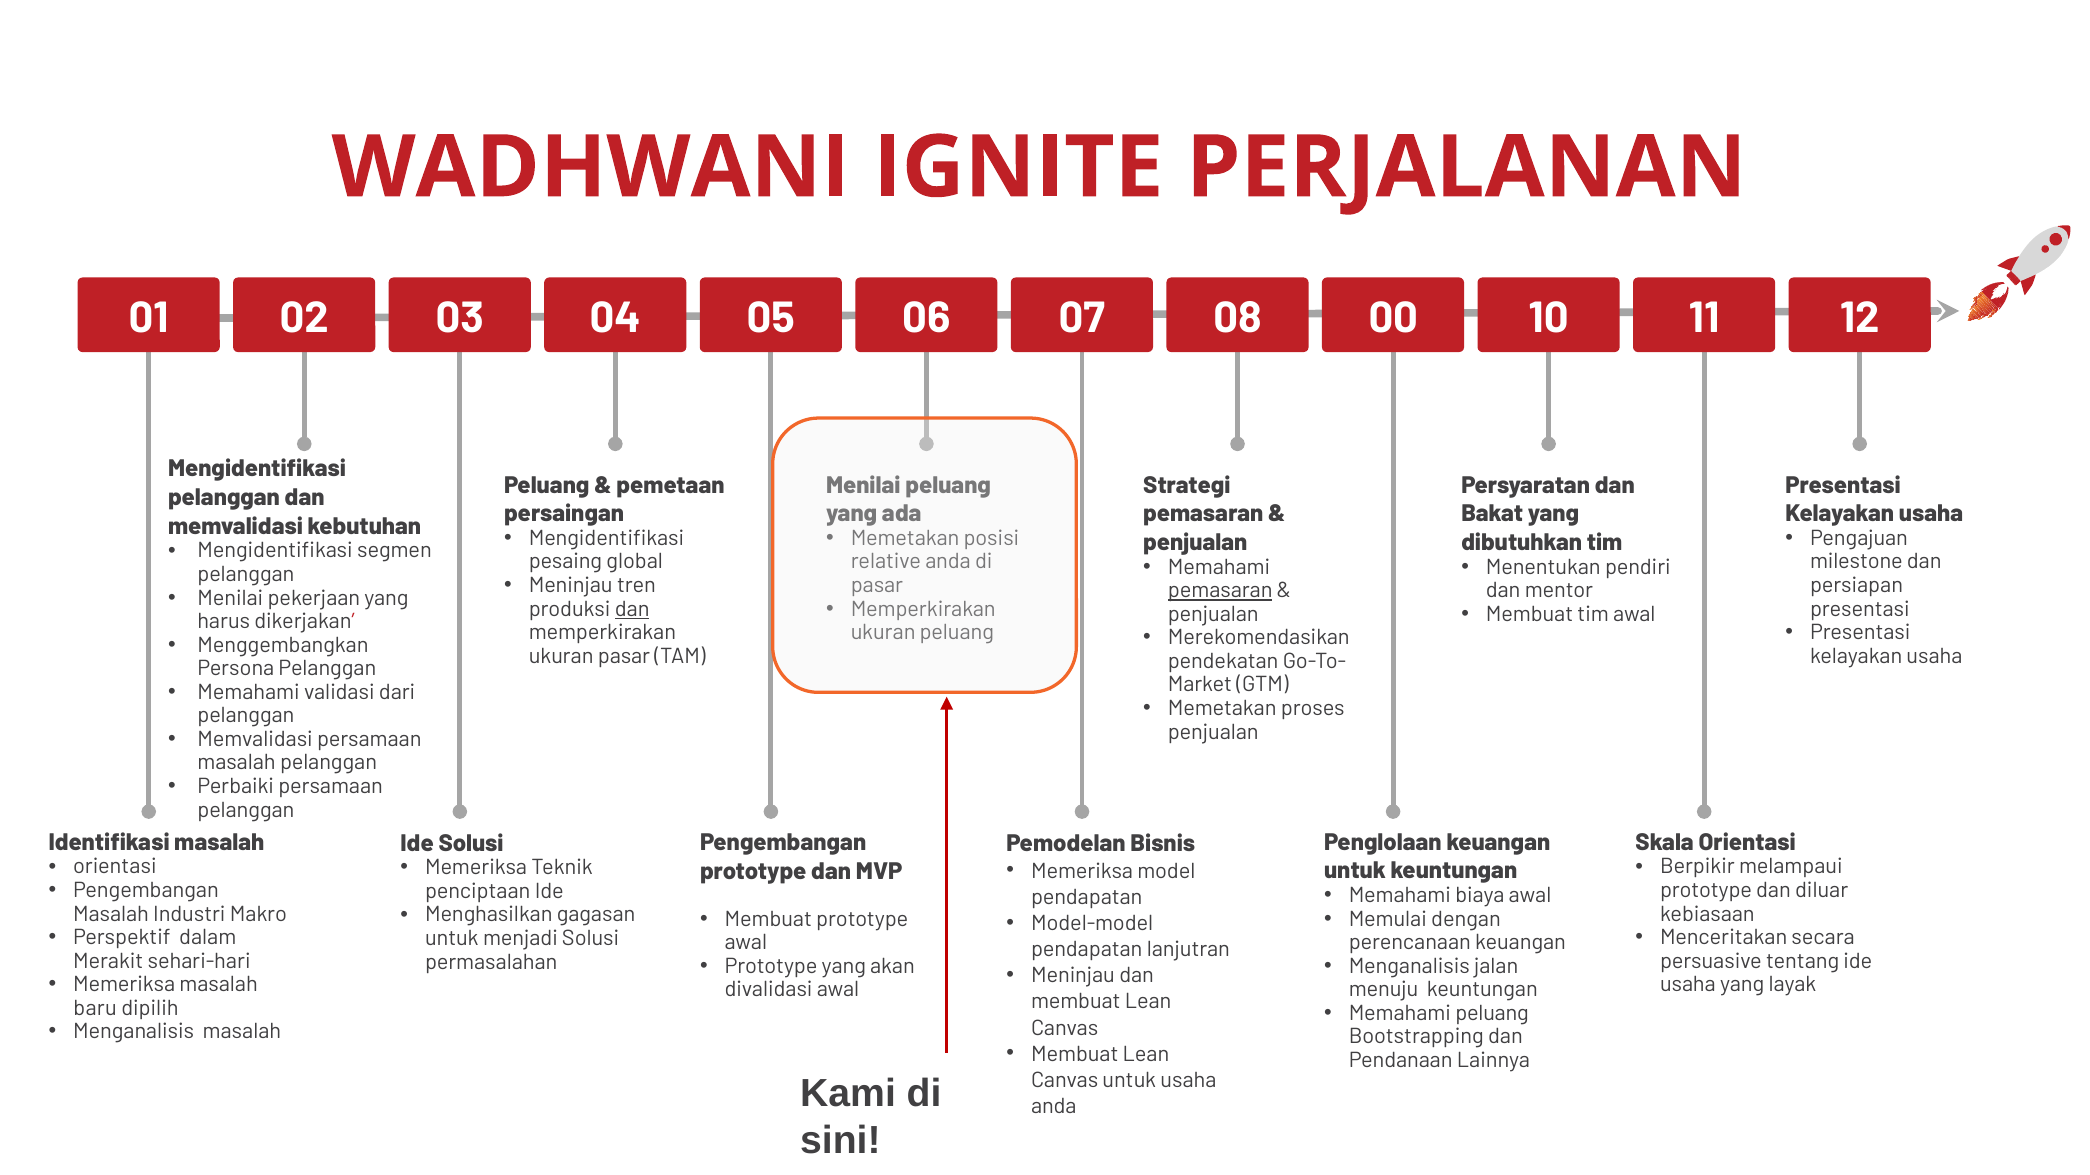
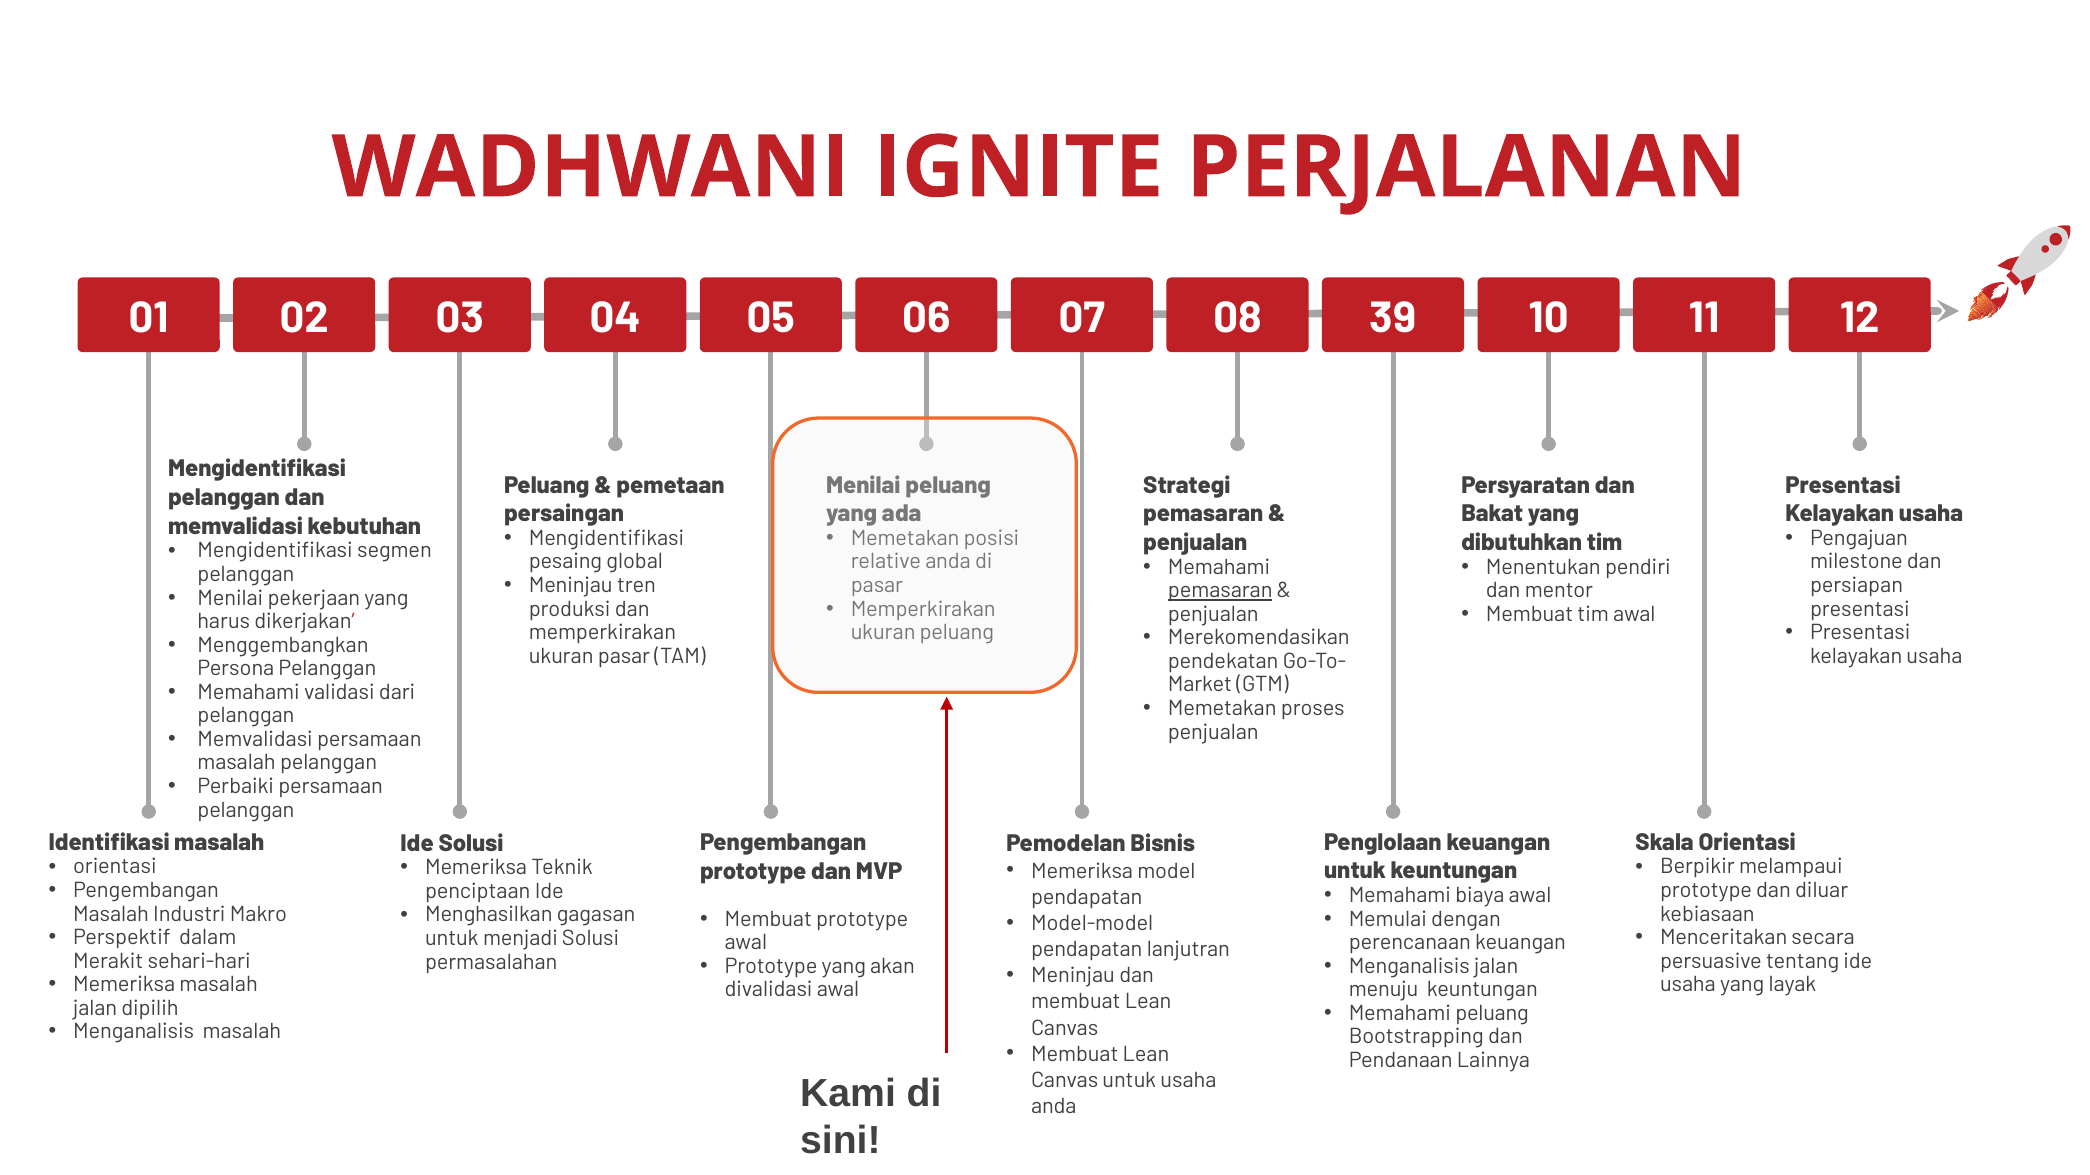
00: 00 -> 39 (1393, 318)
dan underline: present -> none (632, 609)
baru: baru -> jalan (95, 1009)
